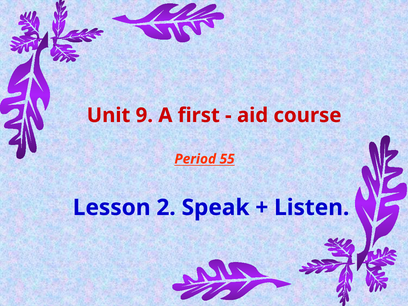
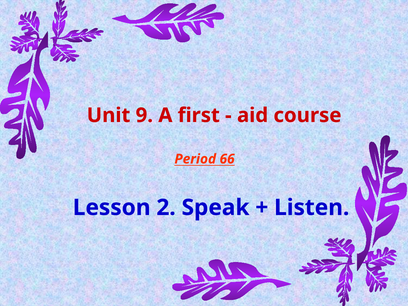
55: 55 -> 66 (227, 159)
